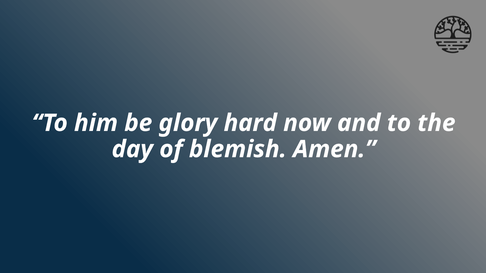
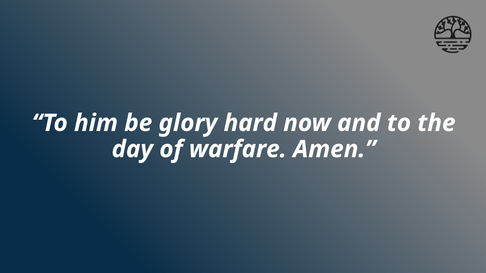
blemish: blemish -> warfare (238, 149)
